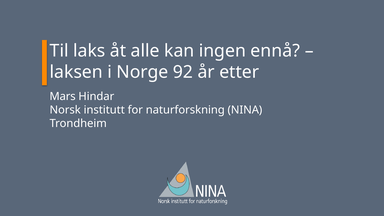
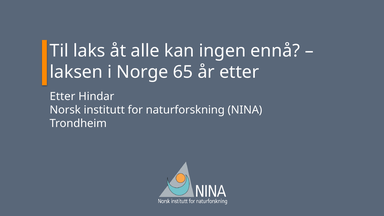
92: 92 -> 65 (183, 72)
Mars: Mars -> Etter (62, 97)
